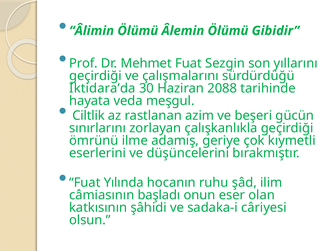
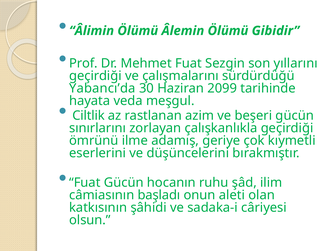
Iktidara’da: Iktidara’da -> Yabancı’da (102, 88)
2088: 2088 -> 2099 (222, 88)
Fuat Yılında: Yılında -> Gücün (124, 182)
eser: eser -> aleti (232, 195)
